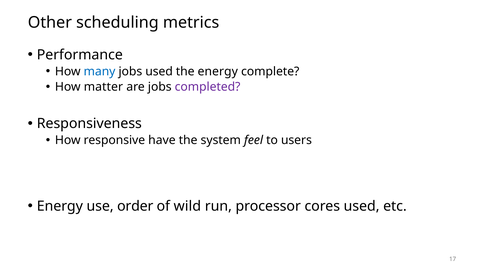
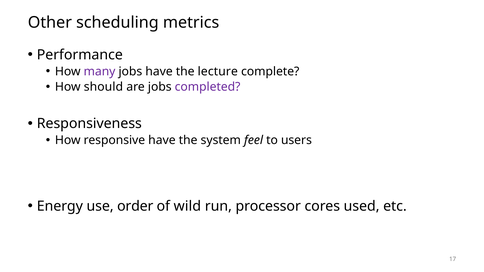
many colour: blue -> purple (100, 71)
jobs used: used -> have (159, 71)
the energy: energy -> lecture (218, 71)
matter: matter -> should (103, 87)
